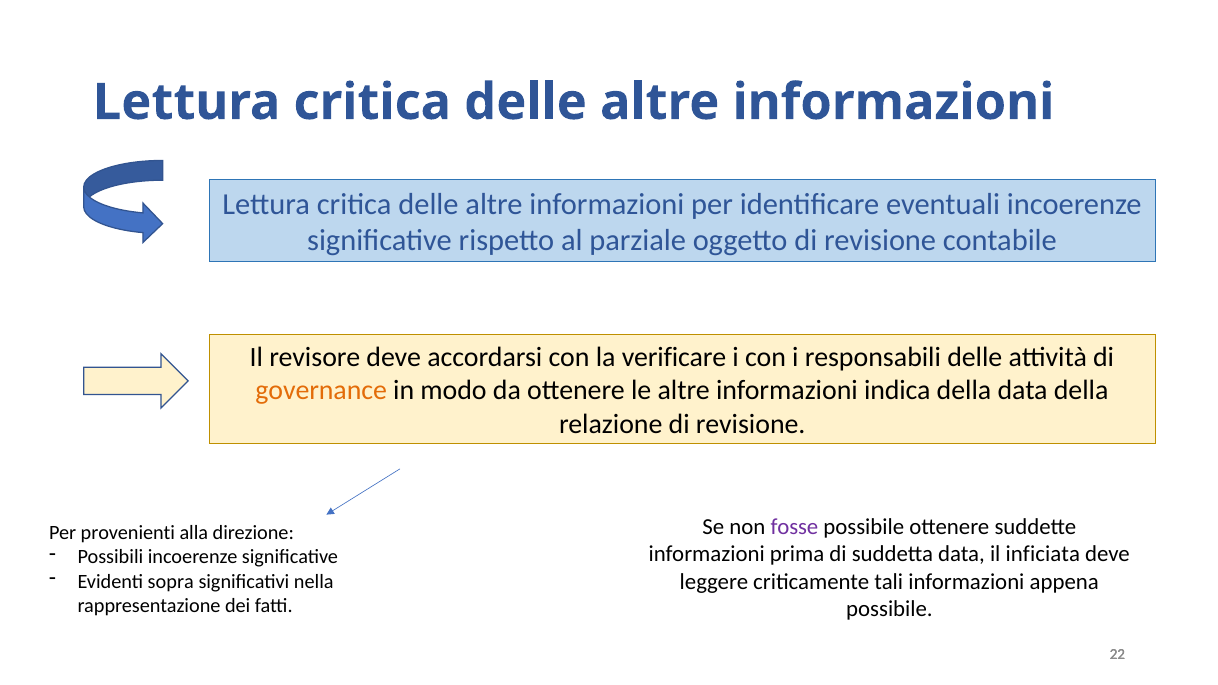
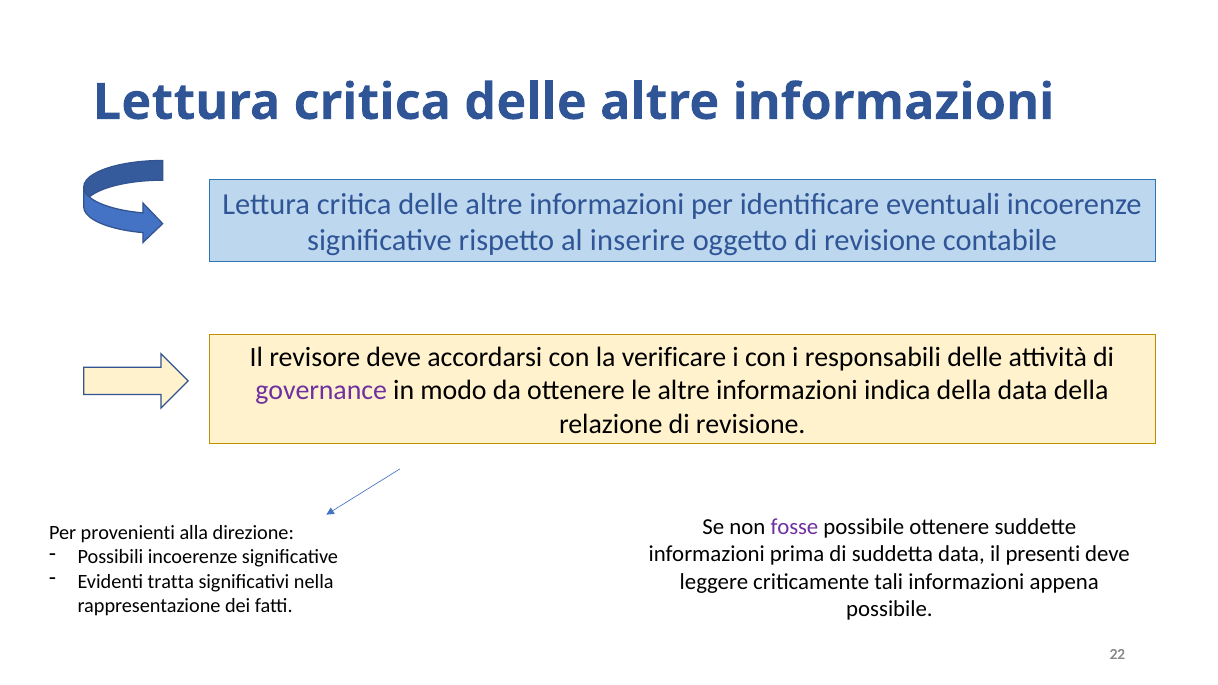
parziale: parziale -> inserire (638, 241)
governance colour: orange -> purple (321, 391)
inficiata: inficiata -> presenti (1043, 554)
sopra: sopra -> tratta (171, 582)
